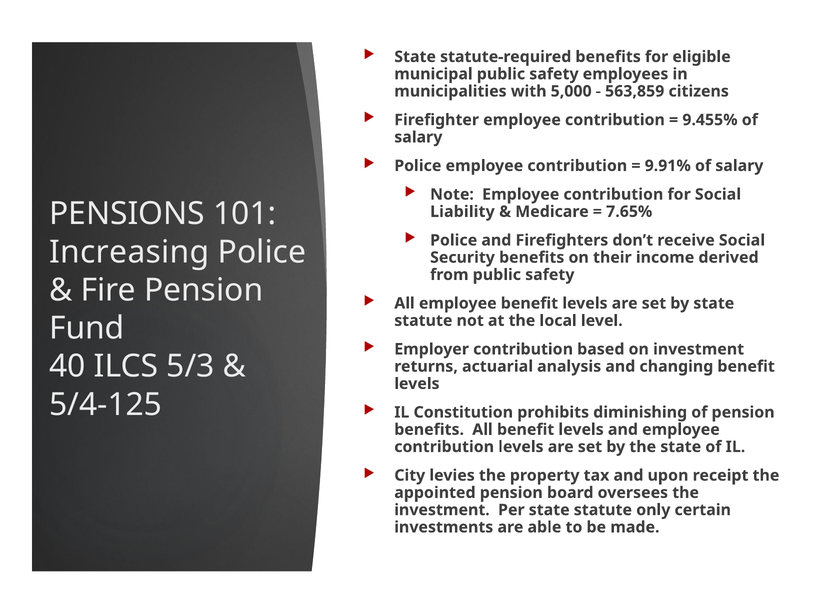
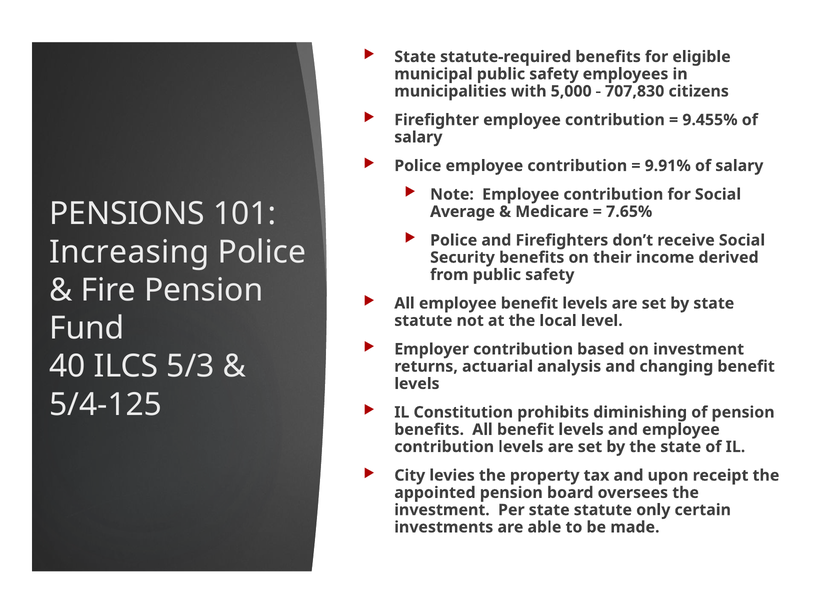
563,859: 563,859 -> 707,830 (635, 91)
Liability: Liability -> Average (463, 212)
